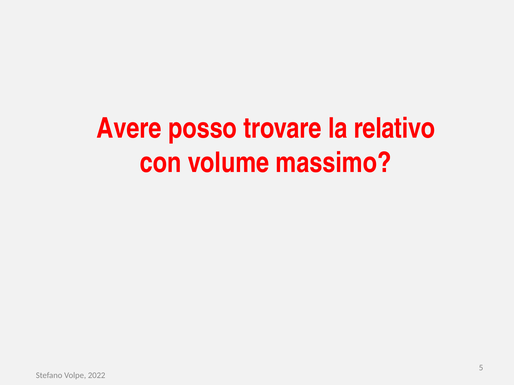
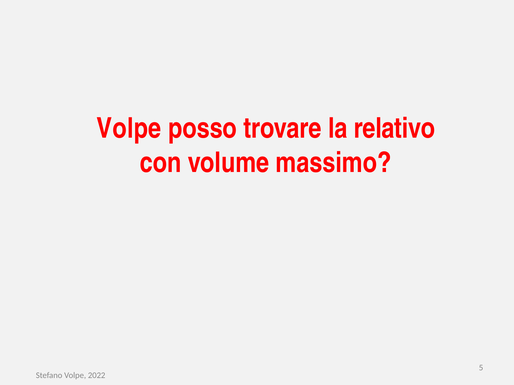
Avere: Avere -> Volpe (129, 129)
